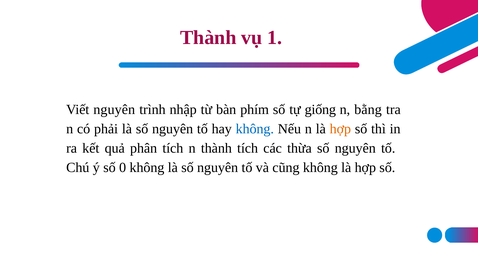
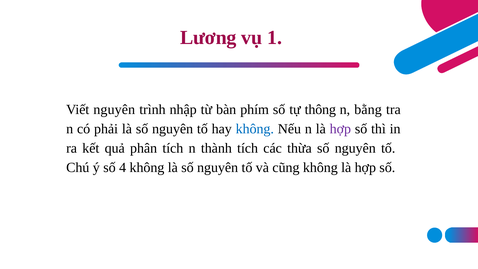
Thành: Thành -> Lương (208, 38)
giống: giống -> thông (320, 110)
hợp colour: orange -> purple (340, 129)
0: 0 -> 4 (123, 167)
